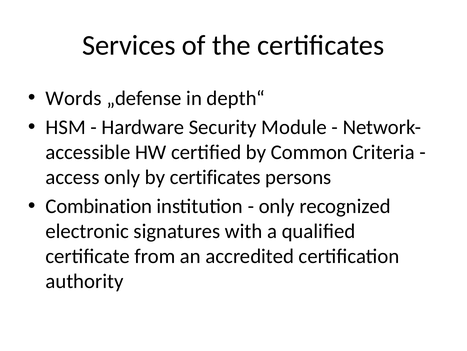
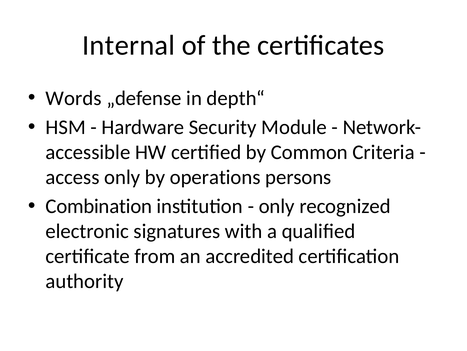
Services: Services -> Internal (129, 45)
by certificates: certificates -> operations (215, 177)
